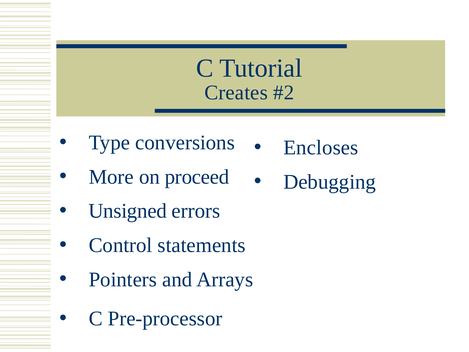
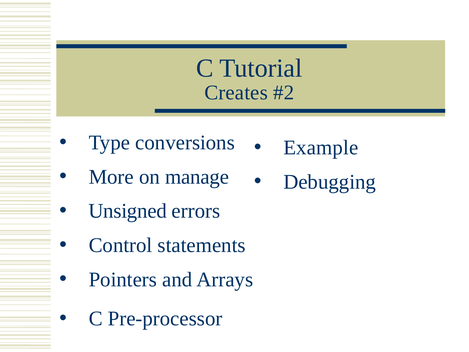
Encloses: Encloses -> Example (321, 147)
proceed: proceed -> manage (197, 177)
